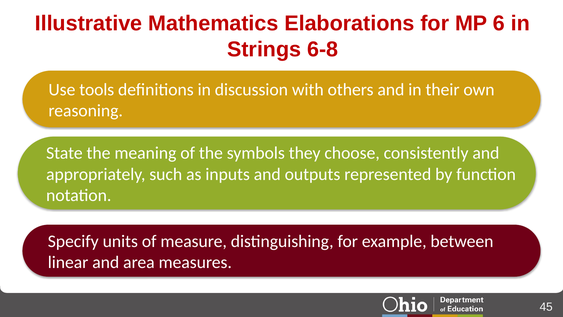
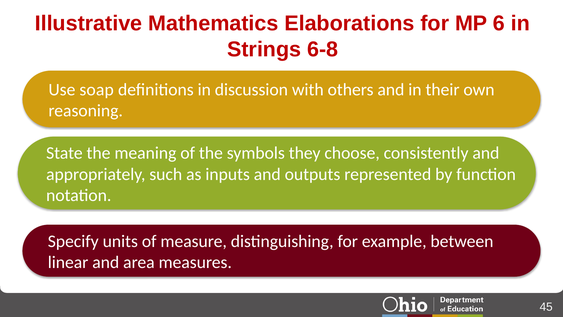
tools: tools -> soap (97, 90)
